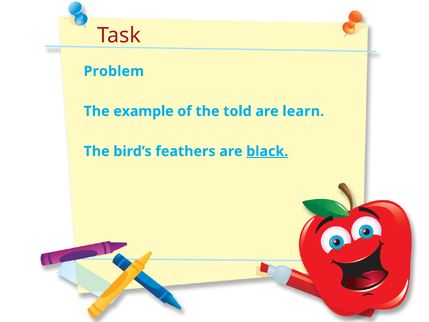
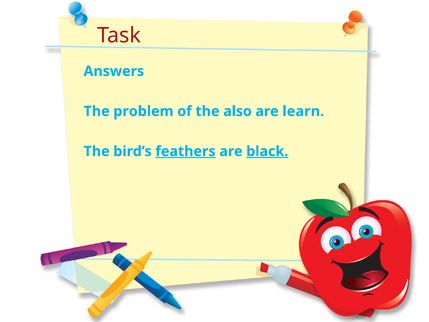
Problem: Problem -> Answers (114, 71)
example: example -> problem (143, 111)
told: told -> also (238, 111)
feathers underline: none -> present (185, 151)
